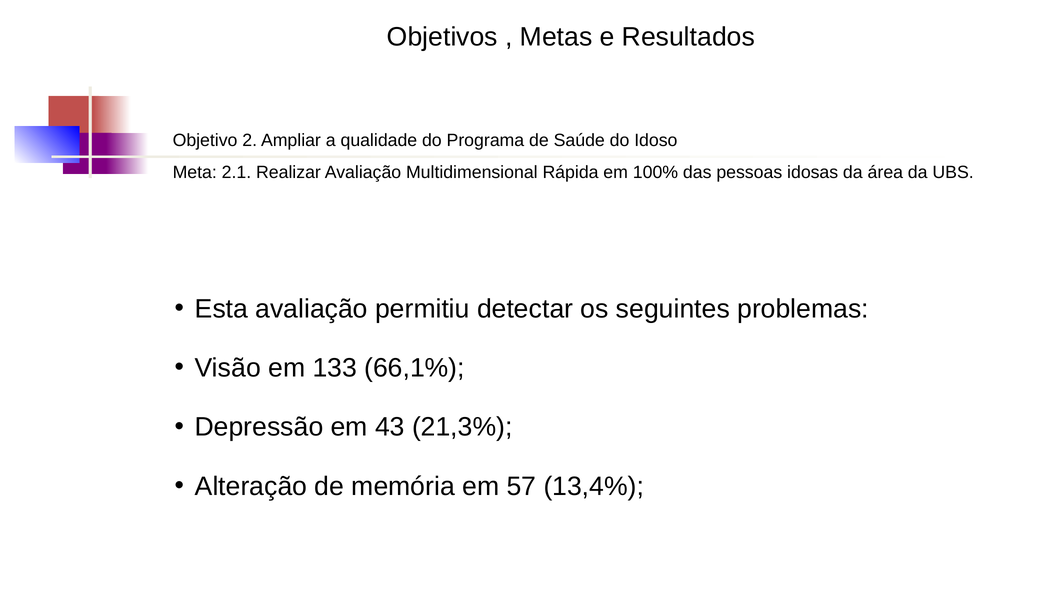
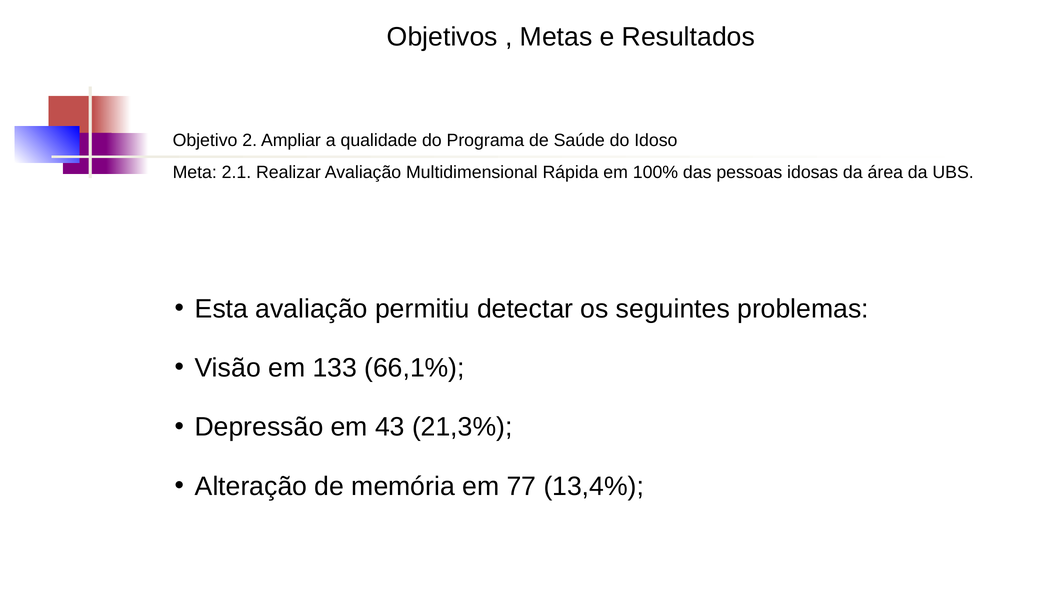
57: 57 -> 77 (521, 486)
